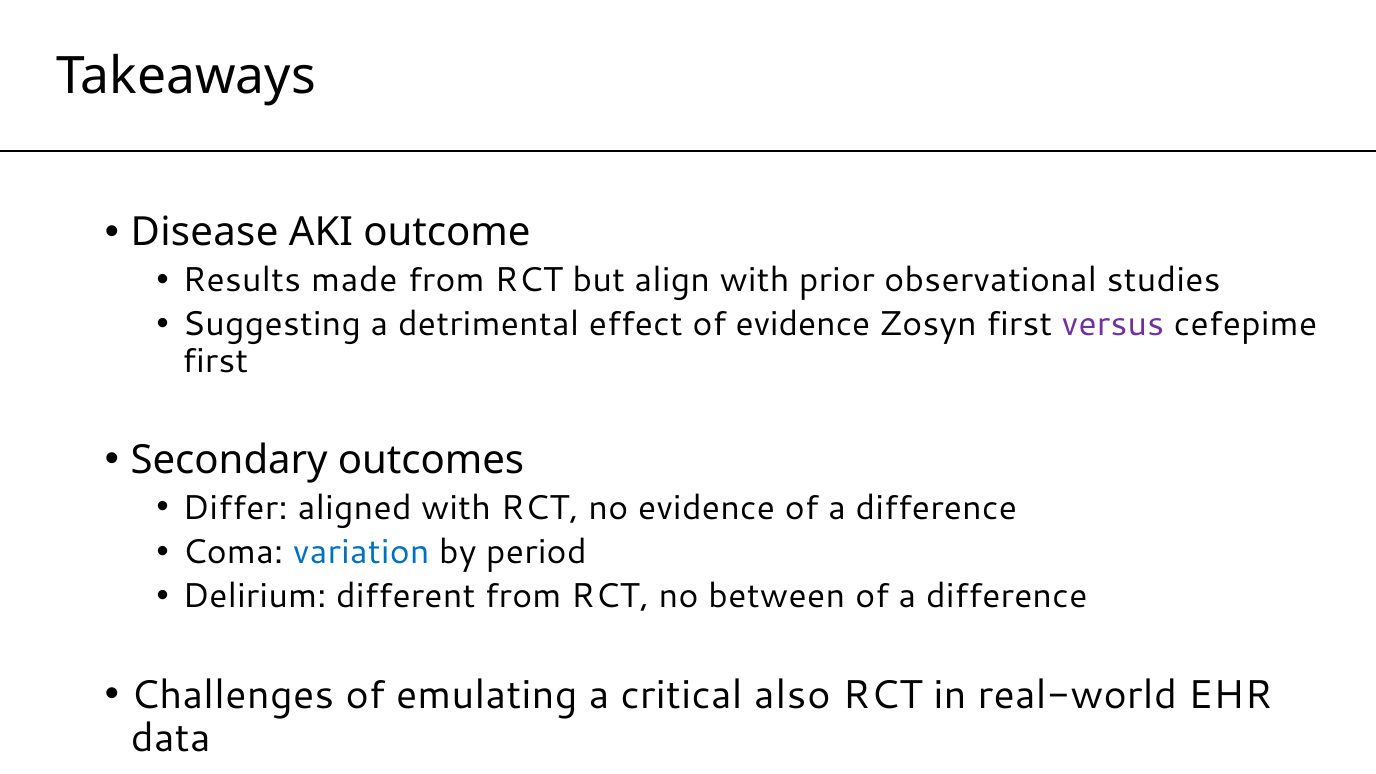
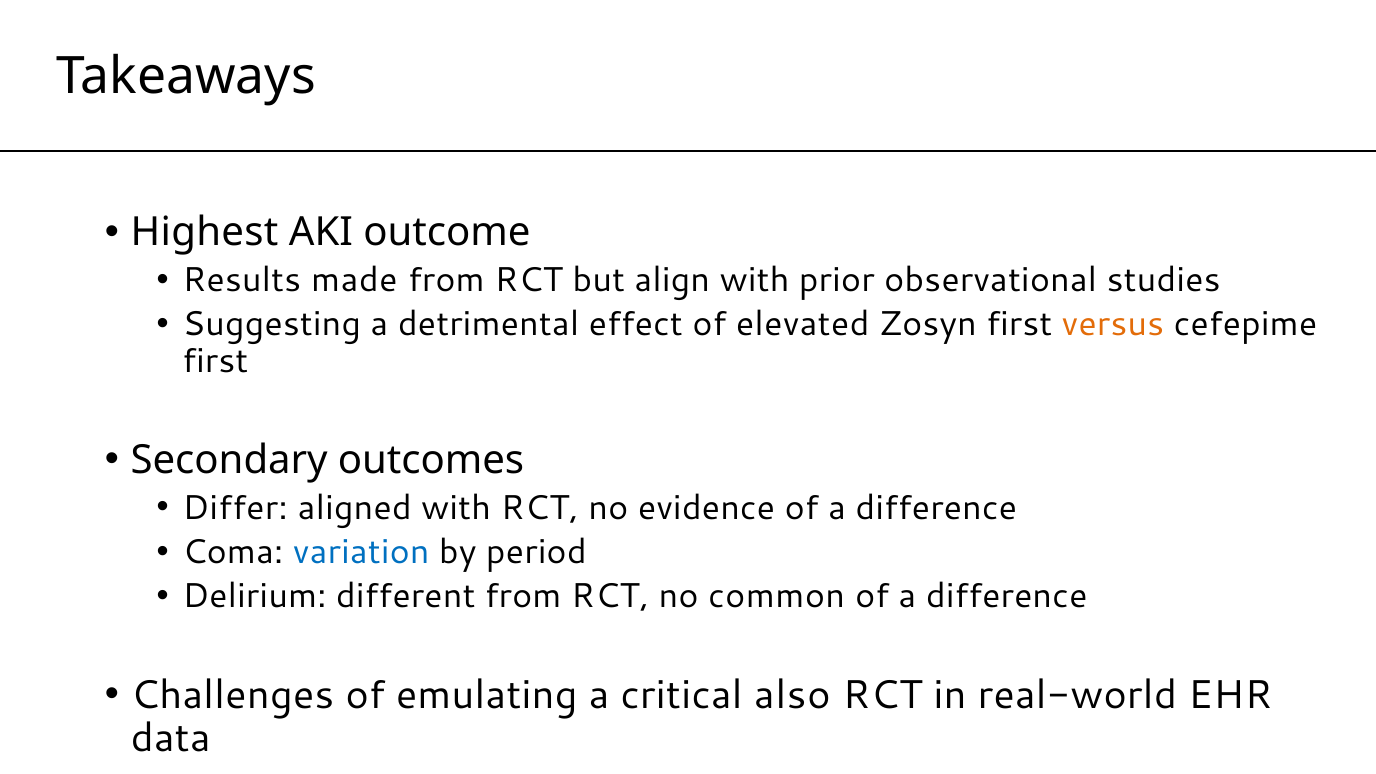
Disease: Disease -> Highest (205, 233)
of evidence: evidence -> elevated (803, 324)
versus colour: purple -> orange (1113, 324)
between: between -> common (777, 596)
